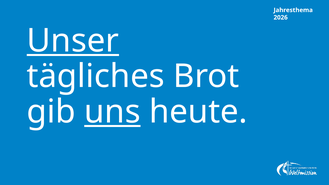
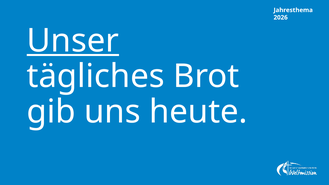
uns underline: present -> none (112, 112)
